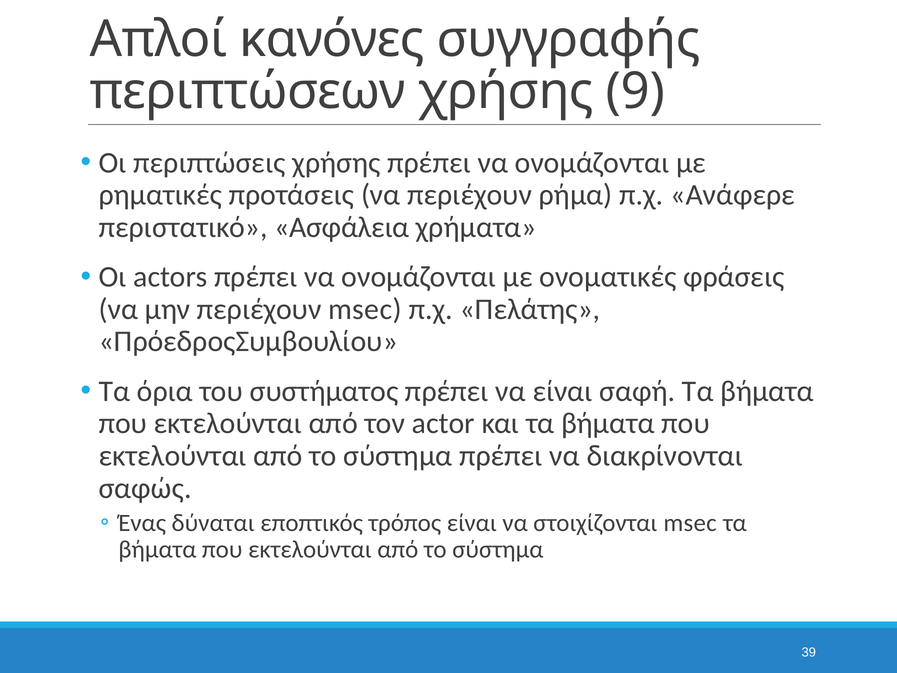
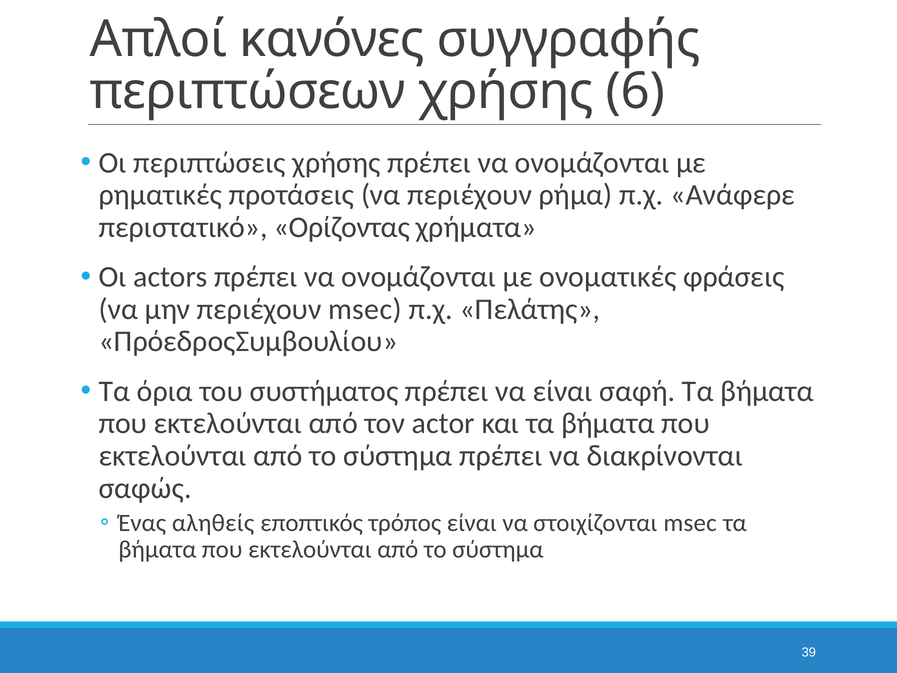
9: 9 -> 6 (635, 91)
Ασφάλεια: Ασφάλεια -> Ορίζοντας (342, 227)
δύναται: δύναται -> αληθείς (213, 523)
